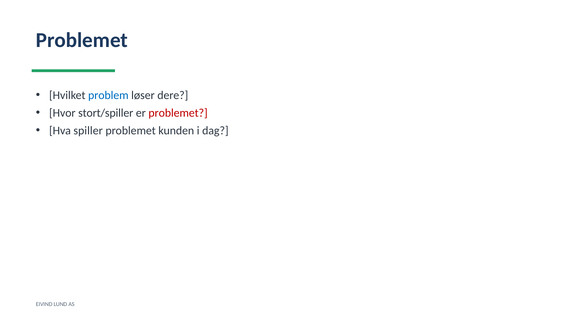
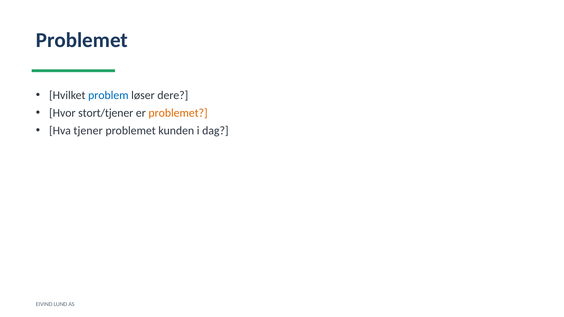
stort/spiller: stort/spiller -> stort/tjener (106, 113)
problemet colour: red -> orange (178, 113)
spiller: spiller -> tjener (88, 131)
